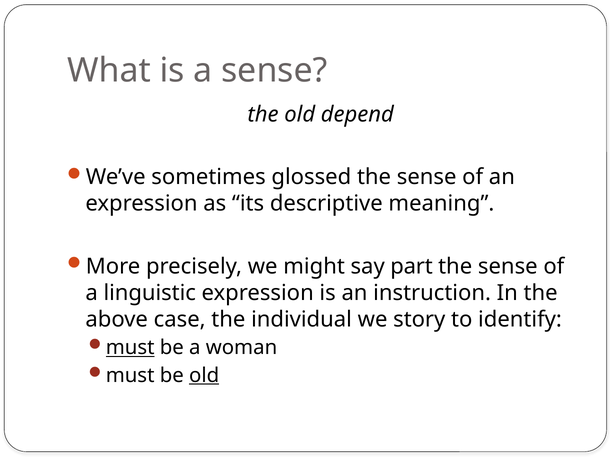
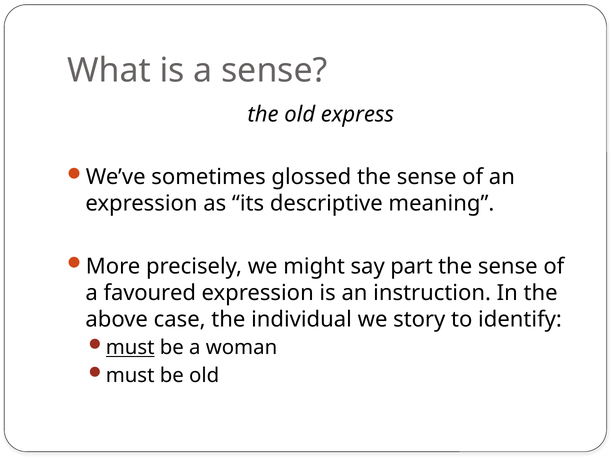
depend: depend -> express (357, 115)
linguistic: linguistic -> favoured (150, 293)
old underline: present -> none (204, 376)
